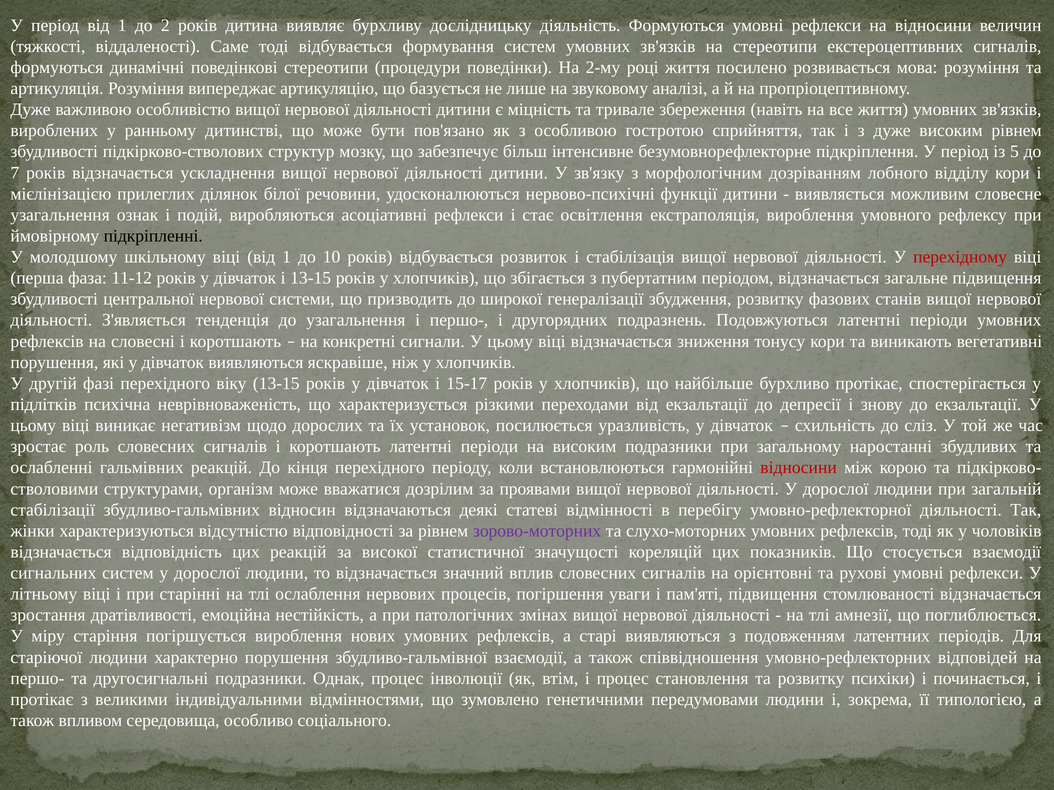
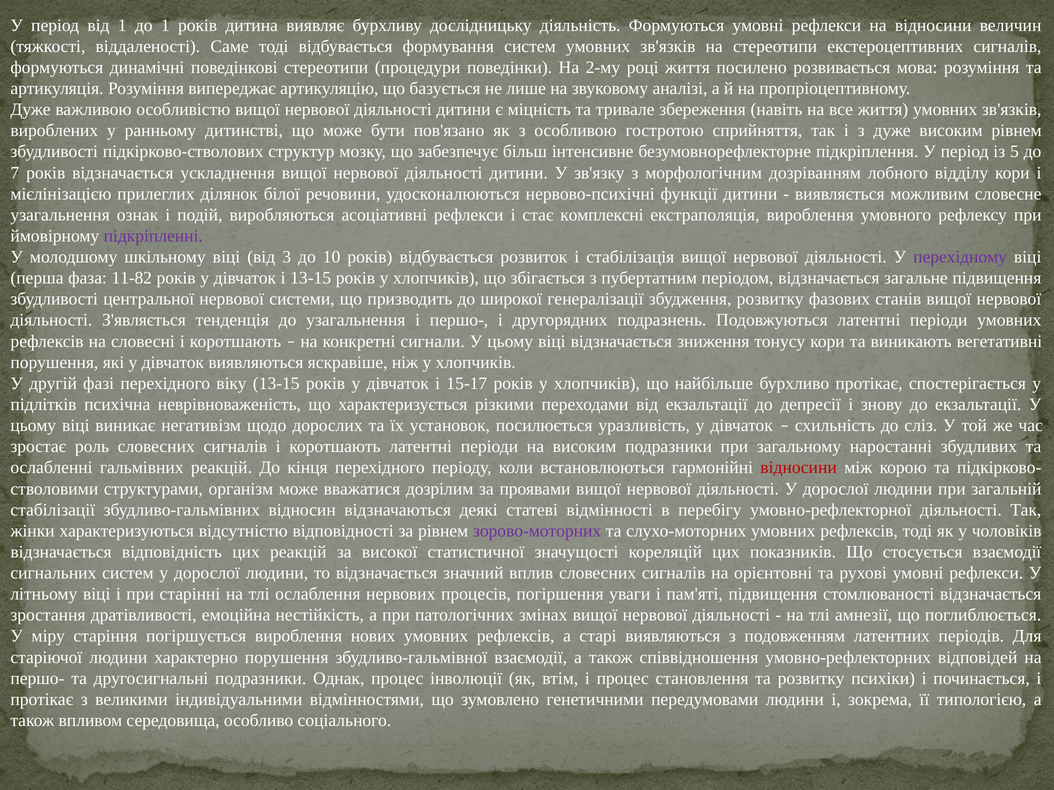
до 2: 2 -> 1 (165, 25)
освітлення: освітлення -> комплексні (602, 215)
підкріпленні colour: black -> purple (153, 236)
віці від 1: 1 -> 3 (287, 257)
перехідному colour: red -> purple (960, 257)
11-12: 11-12 -> 11-82 (132, 278)
